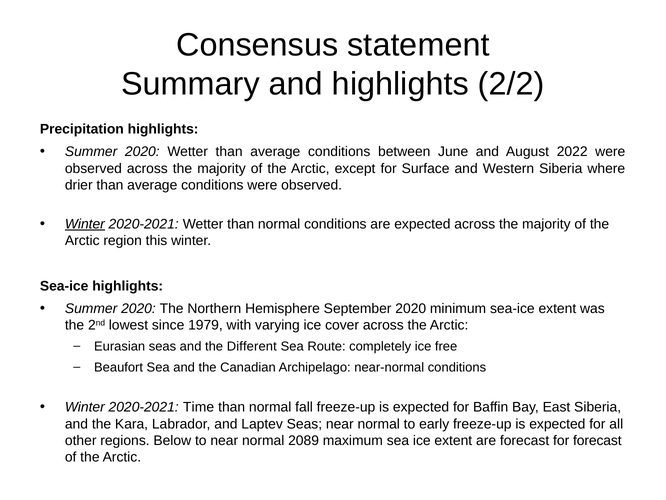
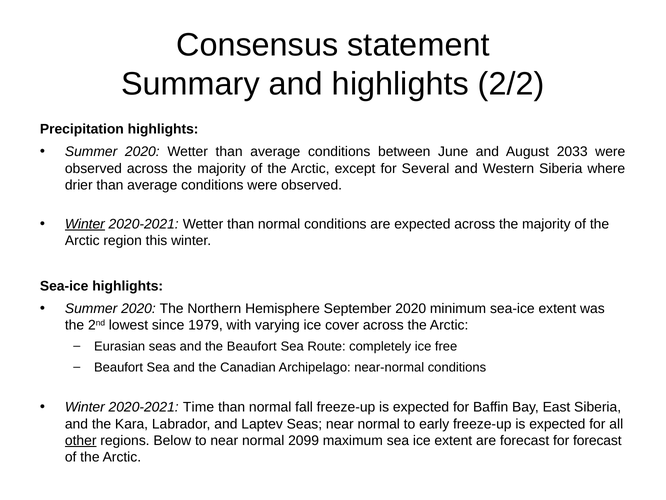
2022: 2022 -> 2033 (572, 152)
Surface: Surface -> Several (426, 168)
the Different: Different -> Beaufort (252, 346)
other underline: none -> present (81, 440)
2089: 2089 -> 2099 (304, 440)
